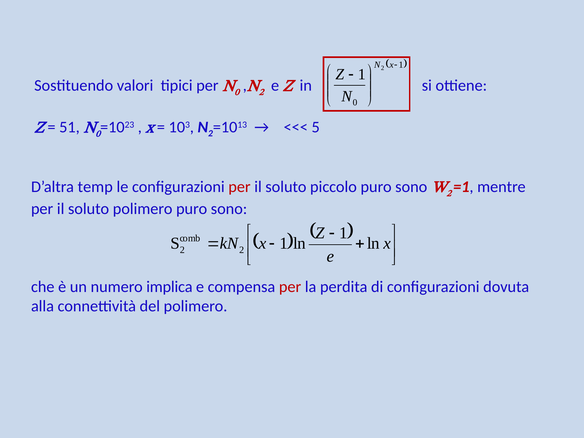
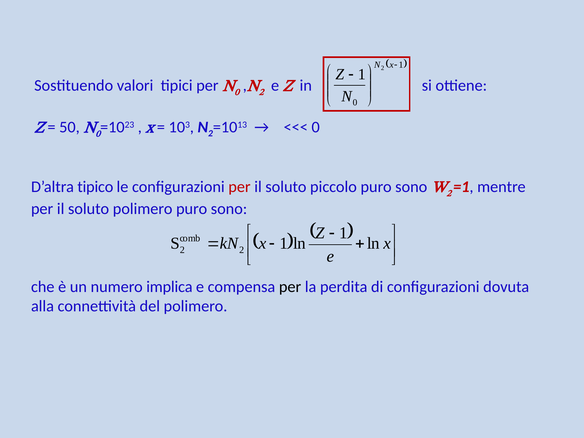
51: 51 -> 50 (69, 127)
5: 5 -> 0 (316, 127)
temp: temp -> tipico (95, 187)
per colour: red -> black (290, 287)
